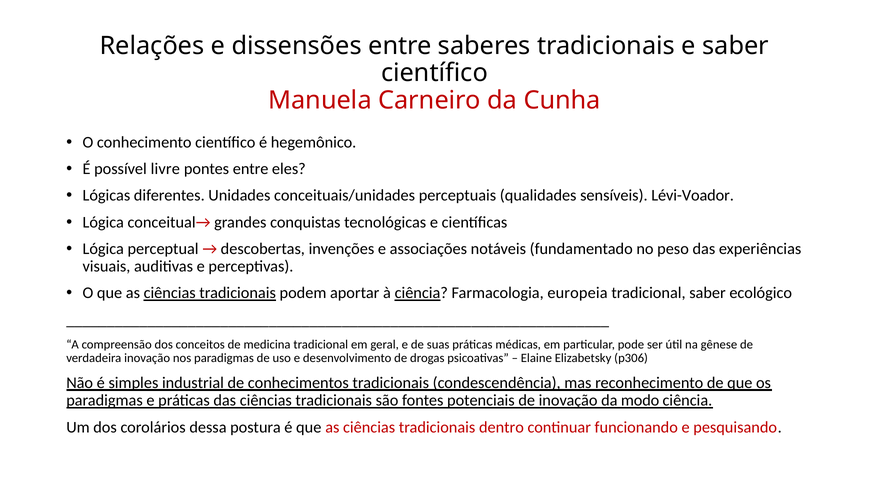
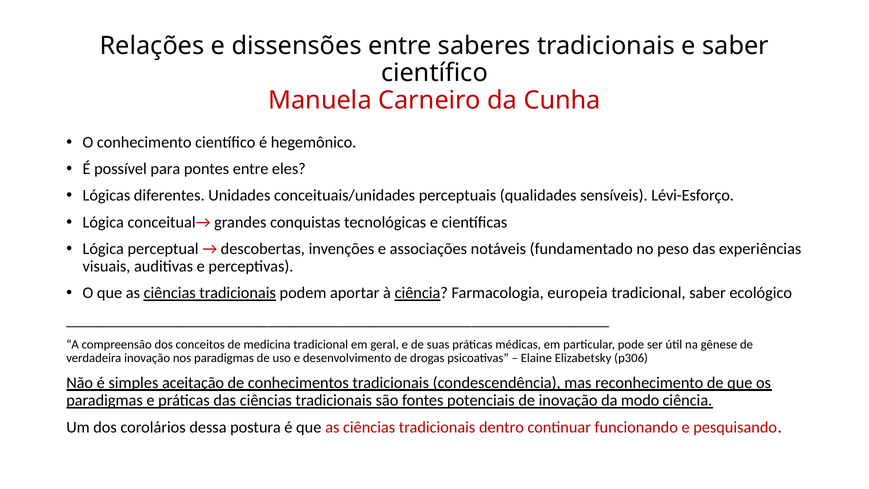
livre: livre -> para (165, 169)
Lévi-Voador: Lévi-Voador -> Lévi-Esforço (693, 195)
industrial: industrial -> aceitação (193, 383)
